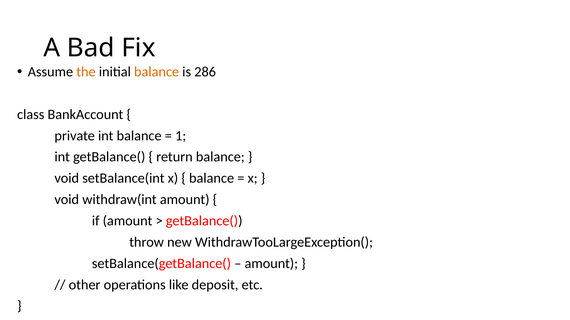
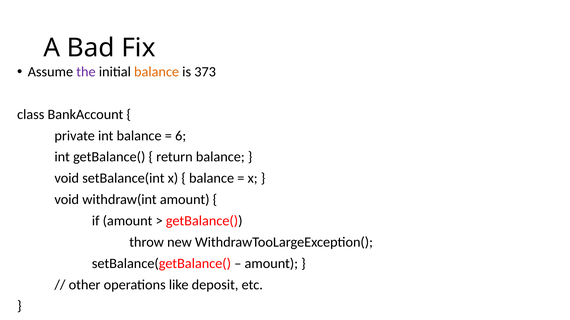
the colour: orange -> purple (86, 72)
286: 286 -> 373 (205, 72)
1: 1 -> 6 (181, 136)
